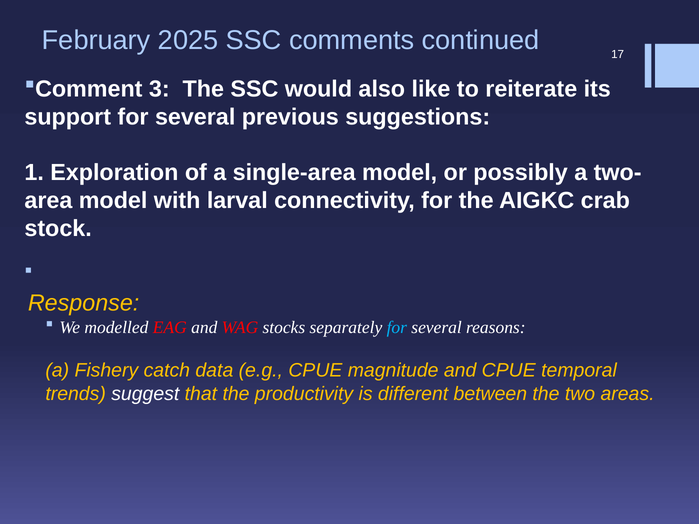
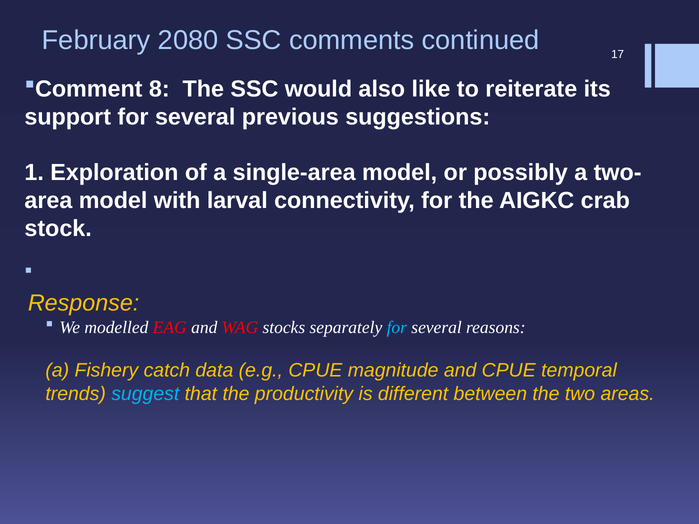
2025: 2025 -> 2080 (188, 40)
3: 3 -> 8 (159, 89)
suggest colour: white -> light blue (145, 394)
